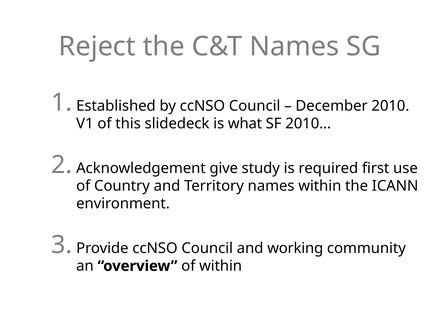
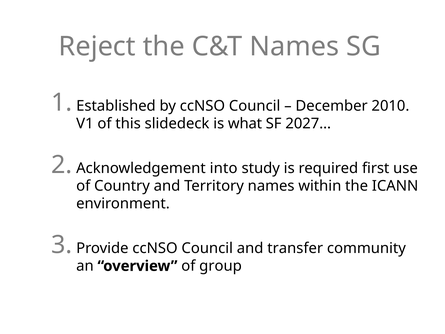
2010…: 2010… -> 2027… (308, 124)
give: give -> into (224, 168)
working: working -> transfer (295, 248)
of within: within -> group (221, 266)
